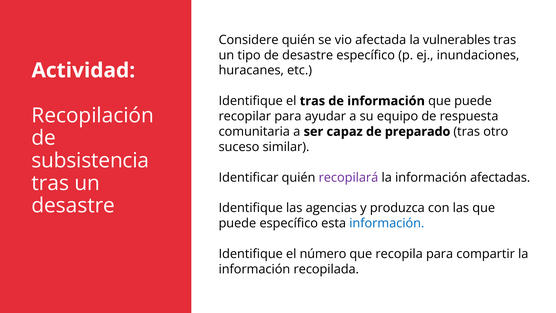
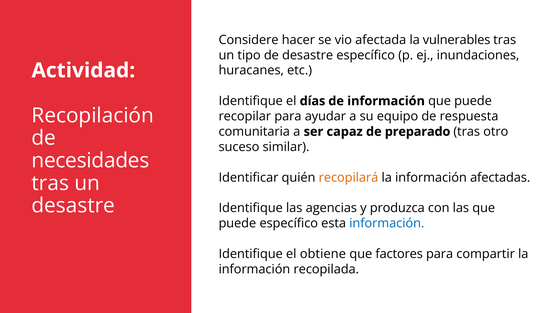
Considere quién: quién -> hacer (298, 40)
el tras: tras -> días (313, 101)
subsistencia: subsistencia -> necesidades (90, 160)
recopilará colour: purple -> orange (348, 177)
número: número -> obtiene (323, 254)
recopila: recopila -> factores (399, 254)
